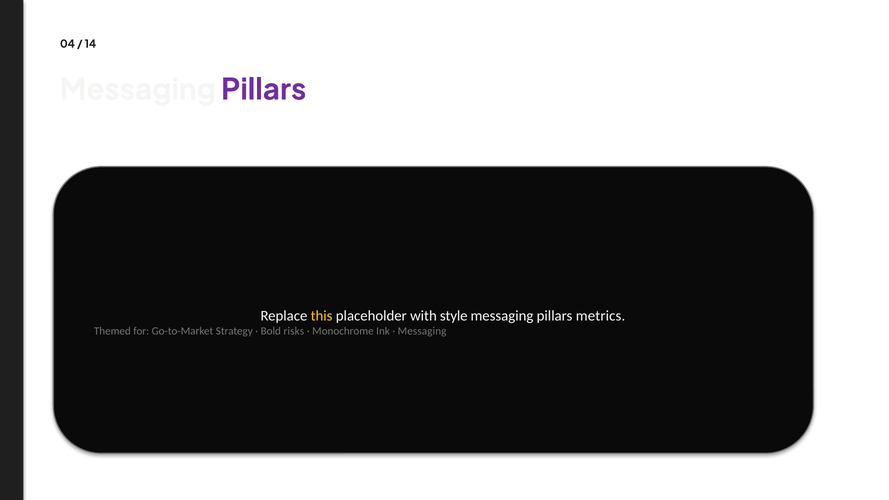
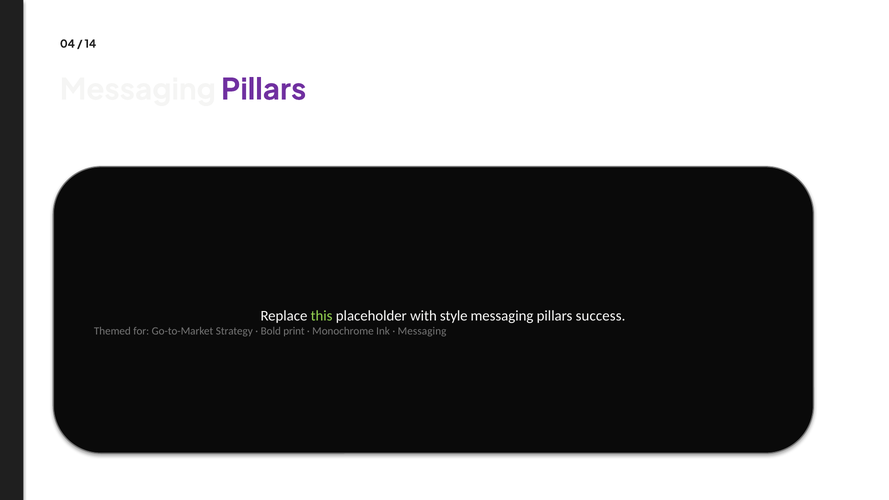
this colour: yellow -> light green (322, 316)
metrics: metrics -> success (601, 316)
risks: risks -> print (294, 331)
